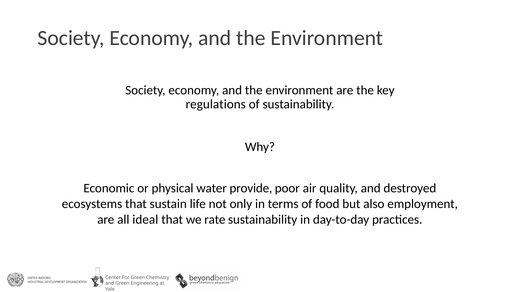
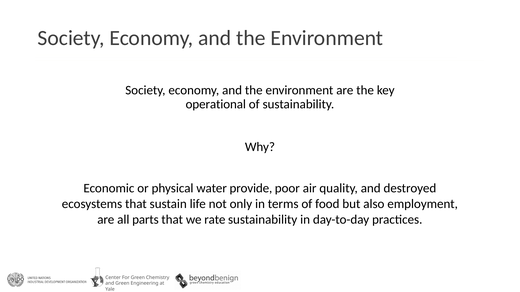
regulations: regulations -> operational (216, 104)
ideal: ideal -> parts (145, 220)
